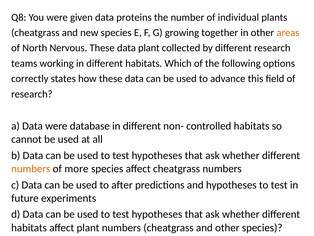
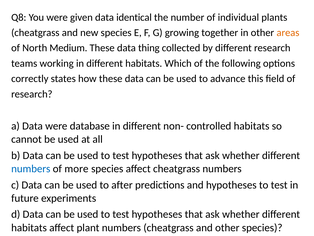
proteins: proteins -> identical (134, 17)
Nervous: Nervous -> Medium (68, 48)
data plant: plant -> thing (149, 48)
numbers colour: orange -> blue (31, 168)
